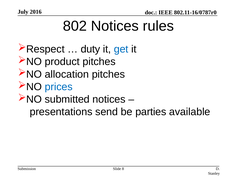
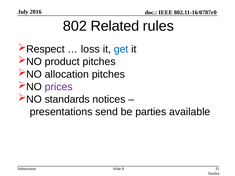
802 Notices: Notices -> Related (115, 26)
duty: duty -> loss (90, 49)
prices colour: blue -> purple (59, 87)
submitted: submitted -> standards (67, 99)
